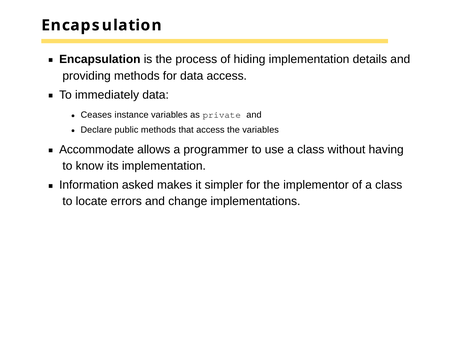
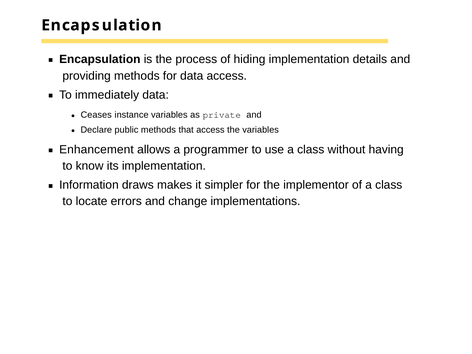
Accommodate: Accommodate -> Enhancement (96, 149)
asked: asked -> draws (138, 185)
